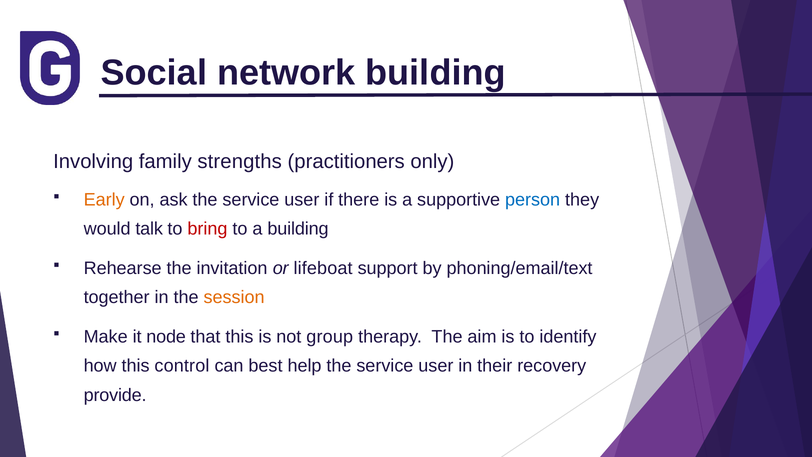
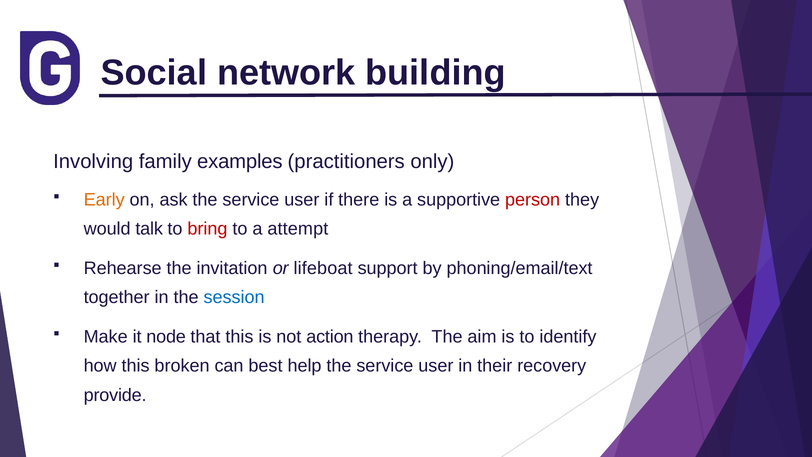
strengths: strengths -> examples (240, 162)
person colour: blue -> red (533, 200)
a building: building -> attempt (298, 229)
session colour: orange -> blue (234, 297)
group: group -> action (330, 337)
control: control -> broken (182, 366)
